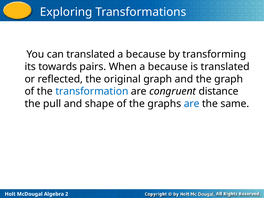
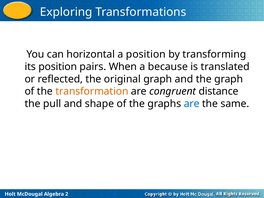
can translated: translated -> horizontal (91, 54)
because: because -> position (146, 54)
its towards: towards -> position (58, 67)
transformation colour: blue -> orange (92, 91)
